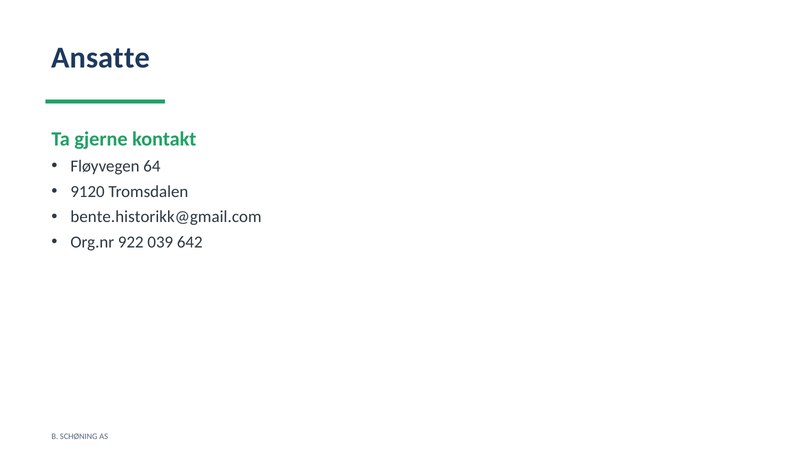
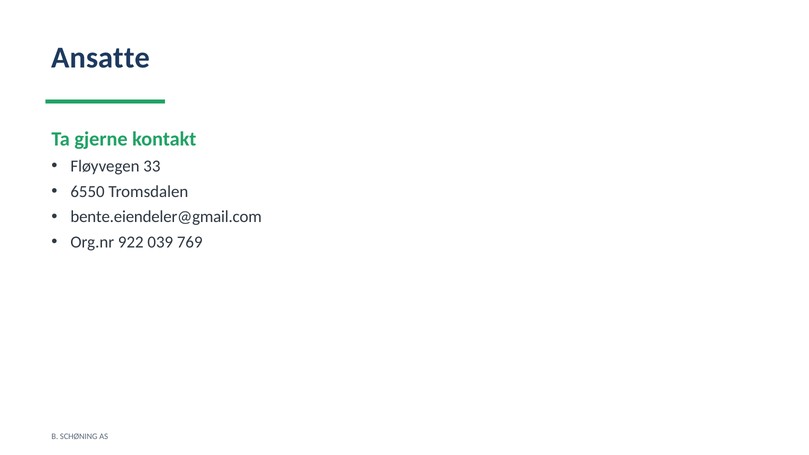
64: 64 -> 33 (152, 166)
9120: 9120 -> 6550 (88, 192)
bente.historikk@gmail.com: bente.historikk@gmail.com -> bente.eiendeler@gmail.com (166, 217)
642: 642 -> 769 (190, 242)
